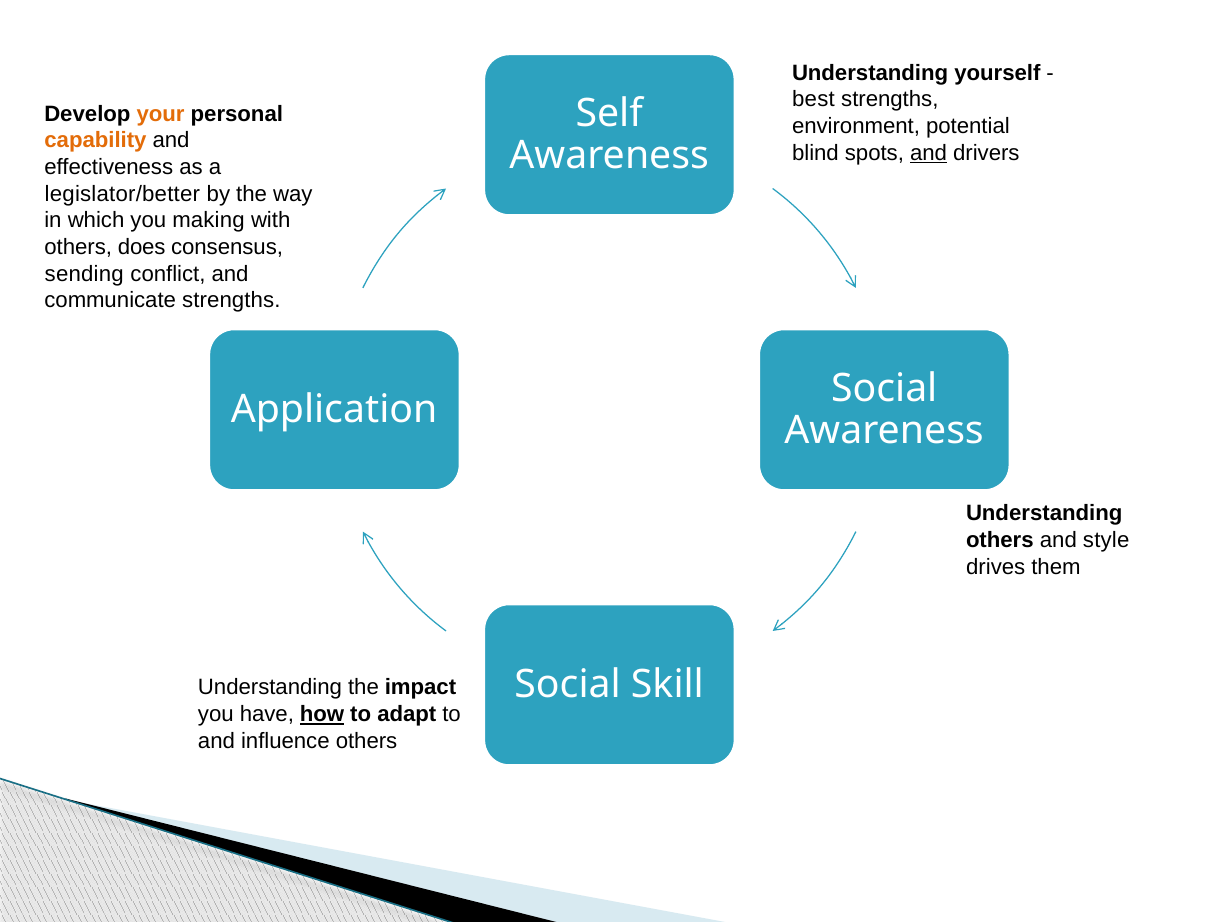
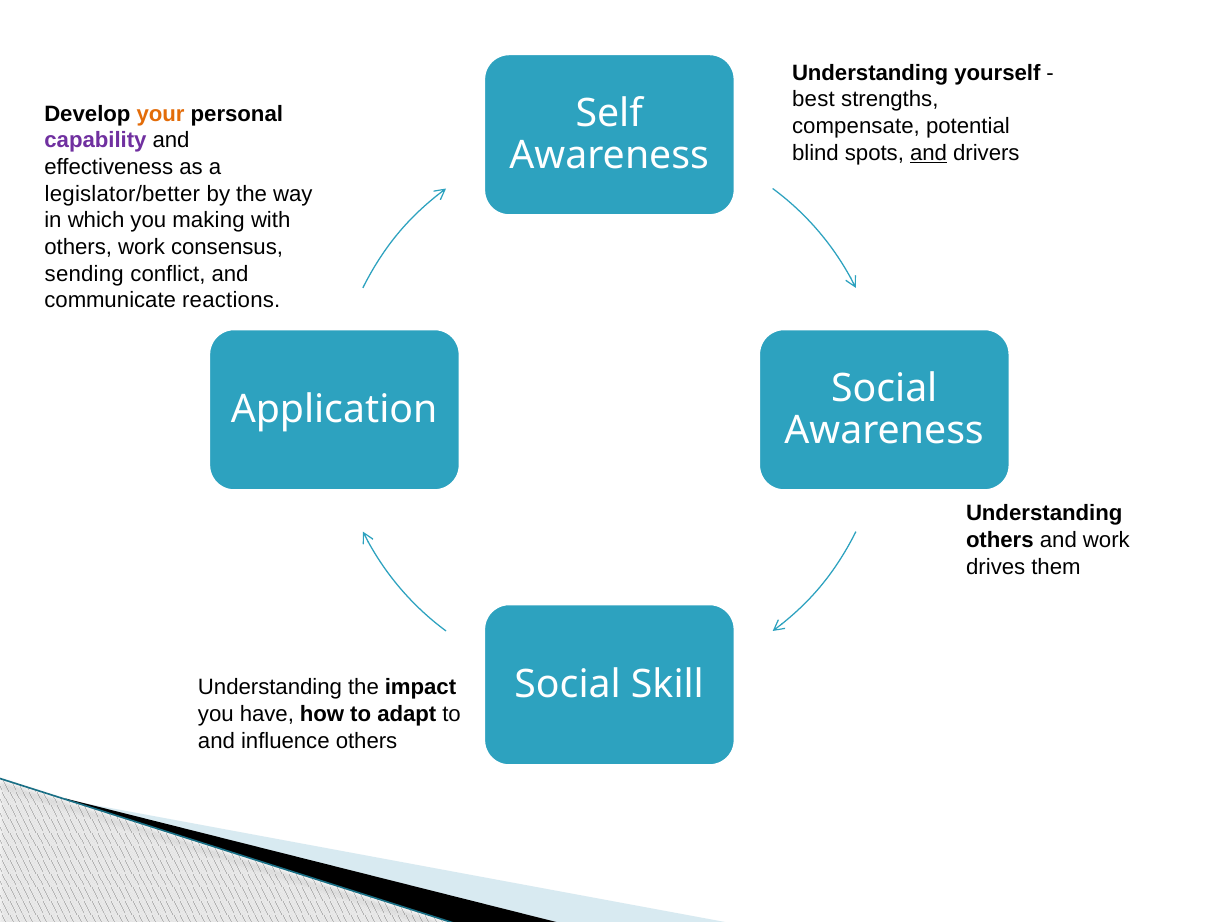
environment: environment -> compensate (856, 126)
capability colour: orange -> purple (95, 141)
others does: does -> work (142, 247)
communicate strengths: strengths -> reactions (231, 301)
and style: style -> work (1106, 540)
how underline: present -> none (322, 714)
